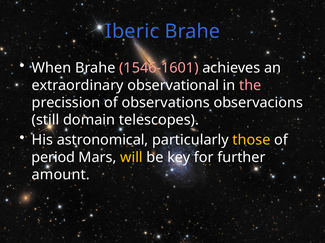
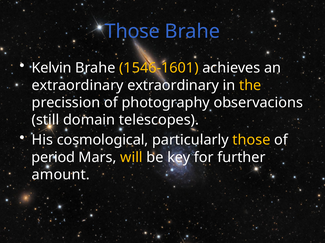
Iberic: Iberic -> Those (132, 31)
When: When -> Kelvin (52, 68)
1546-1601 colour: pink -> yellow (159, 68)
extraordinary observational: observational -> extraordinary (173, 86)
the colour: pink -> yellow (250, 86)
observations: observations -> photography (166, 103)
astronomical: astronomical -> cosmological (103, 140)
